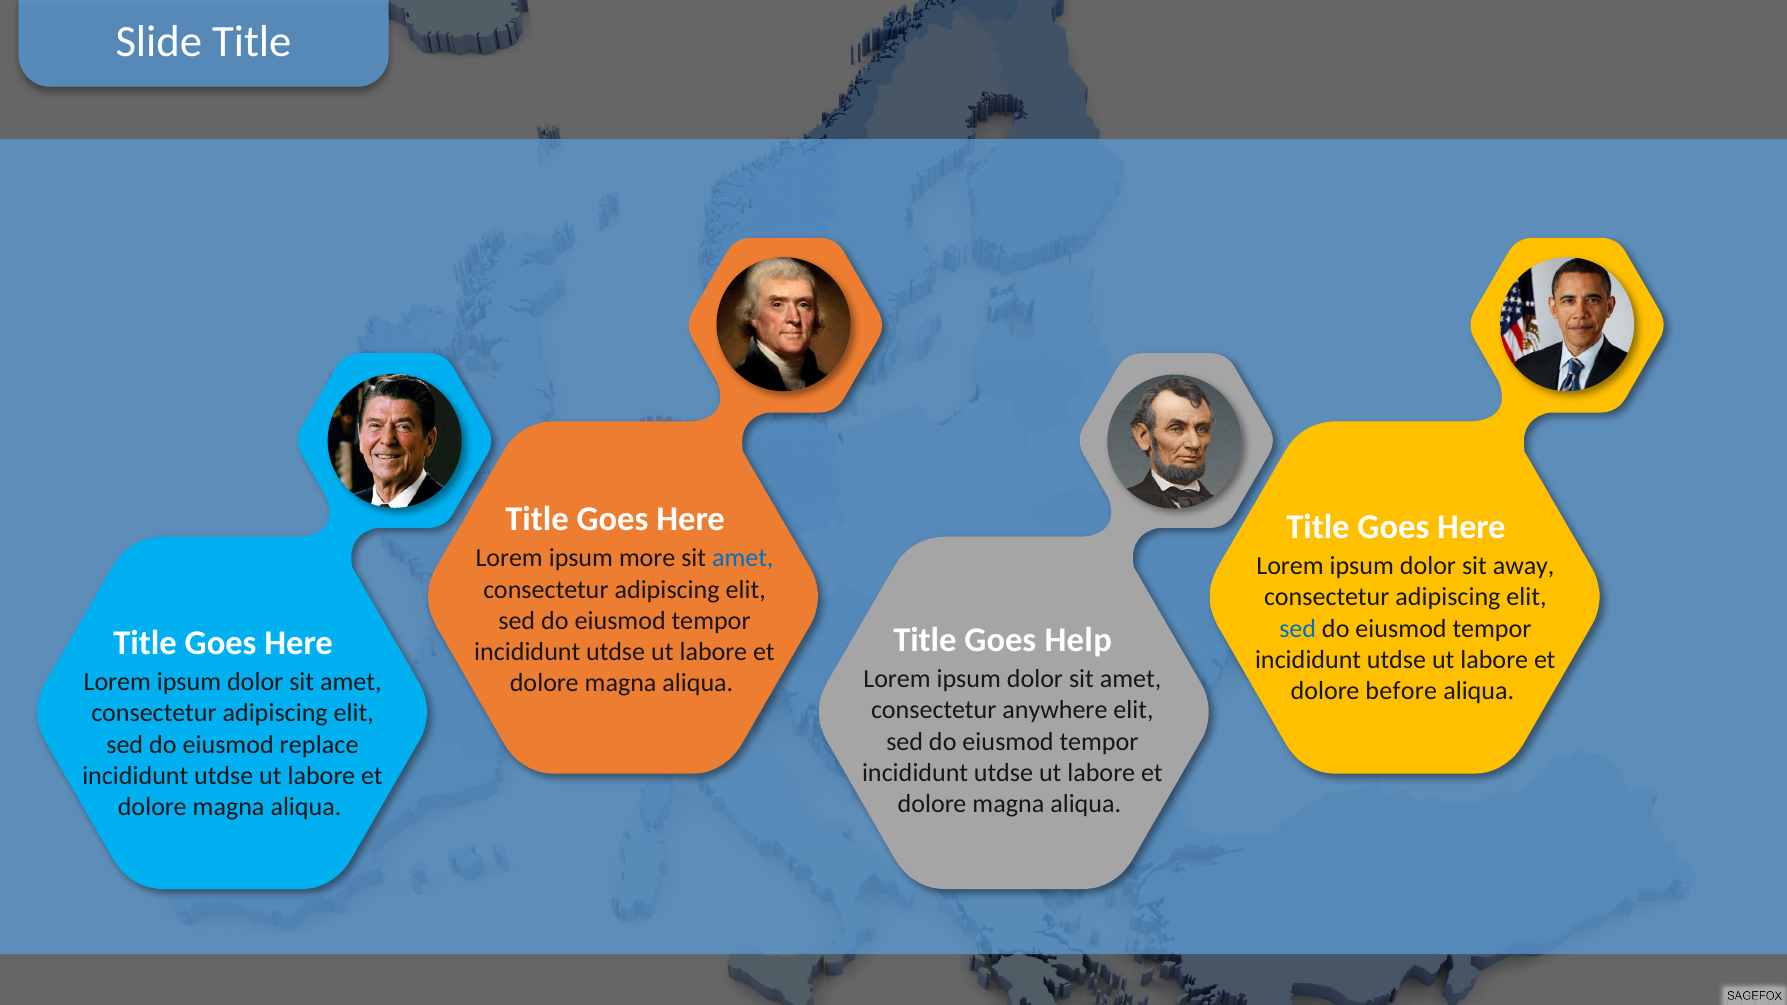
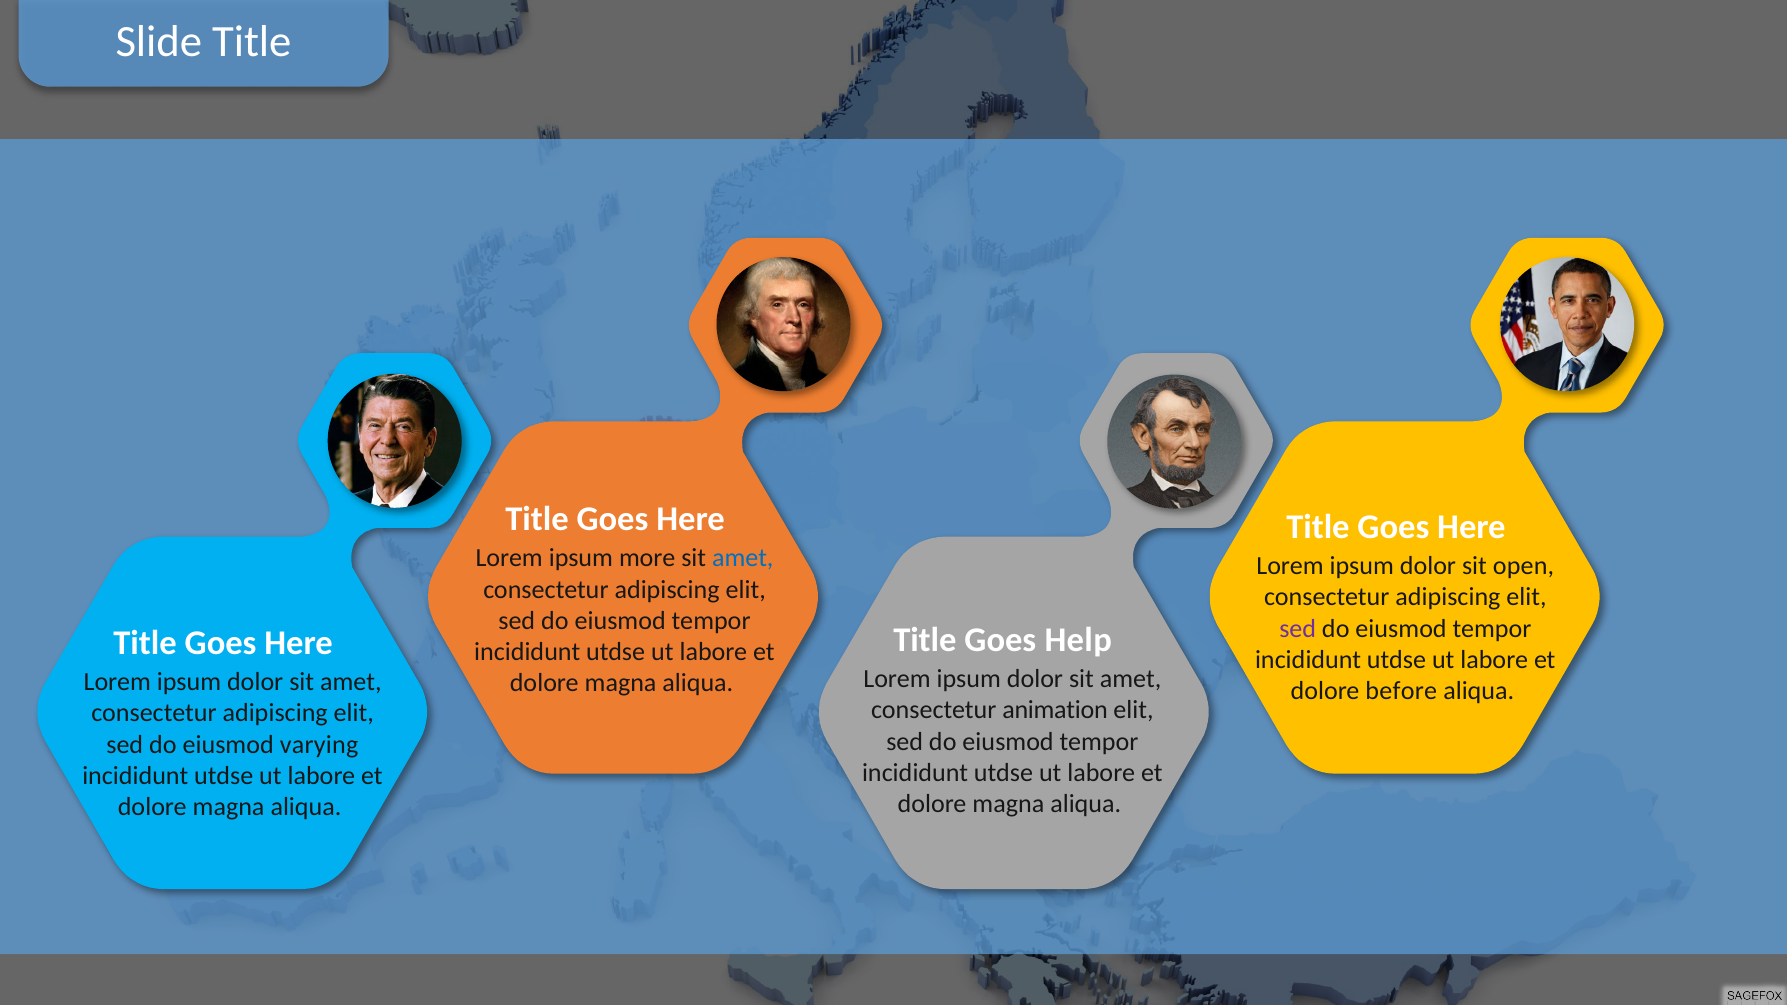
away: away -> open (1524, 566)
sed colour: blue -> purple (1298, 629)
anywhere: anywhere -> animation (1055, 710)
replace: replace -> varying (319, 745)
